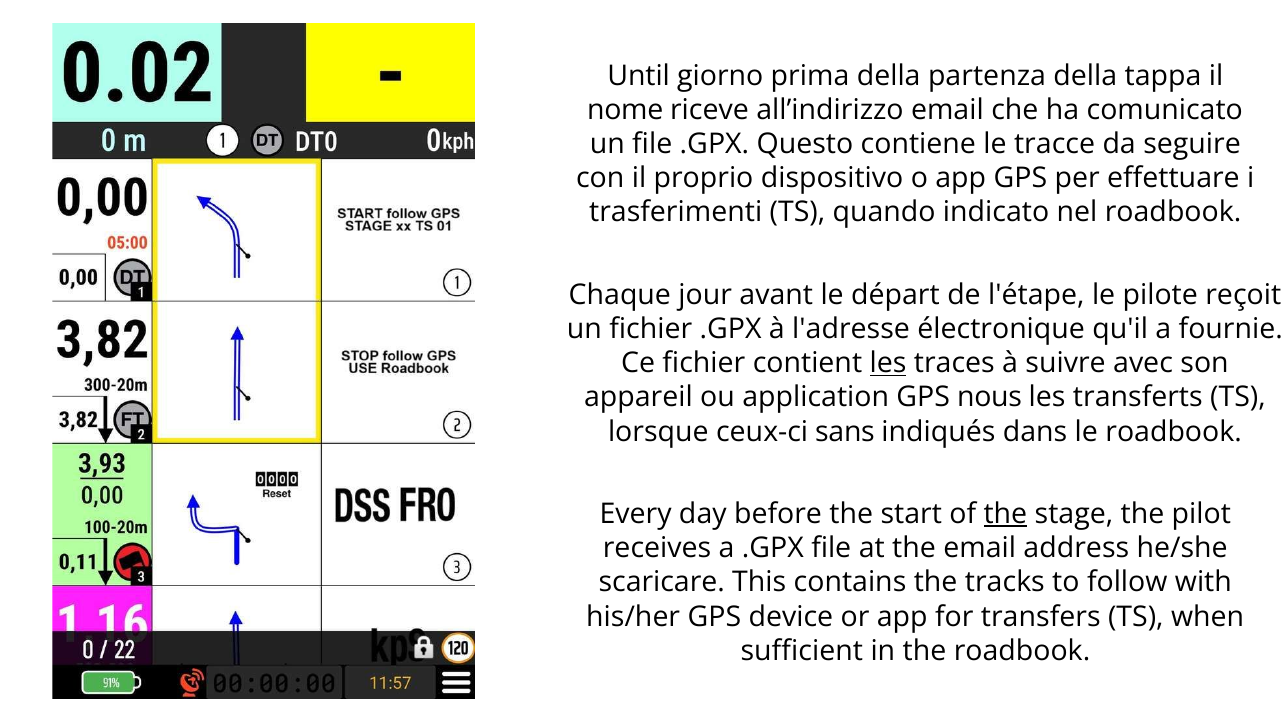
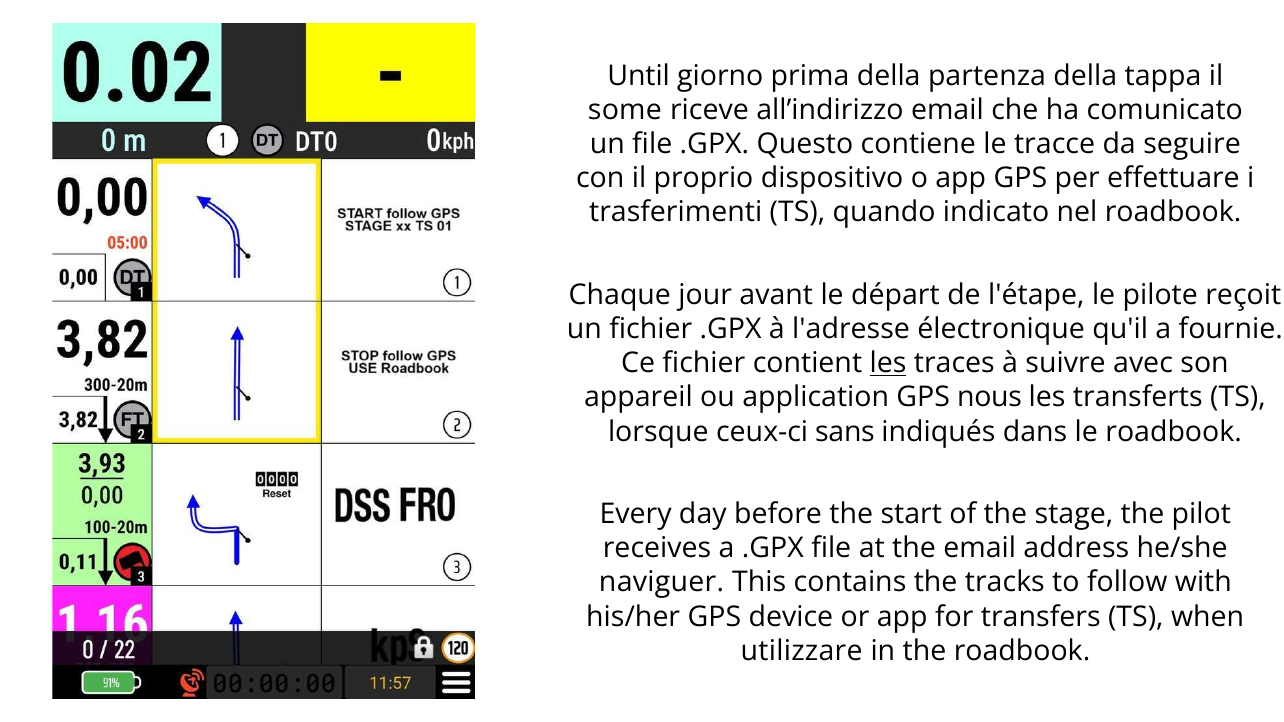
nome: nome -> some (625, 110)
the underline: present -> none (1005, 514)
scaricare: scaricare -> naviguer (662, 583)
sufficient: sufficient -> utilizzare (802, 651)
